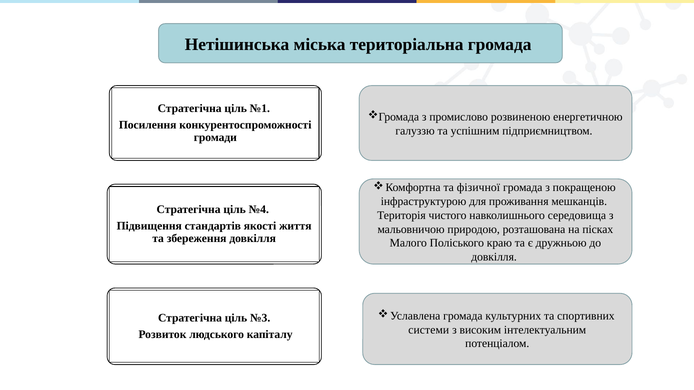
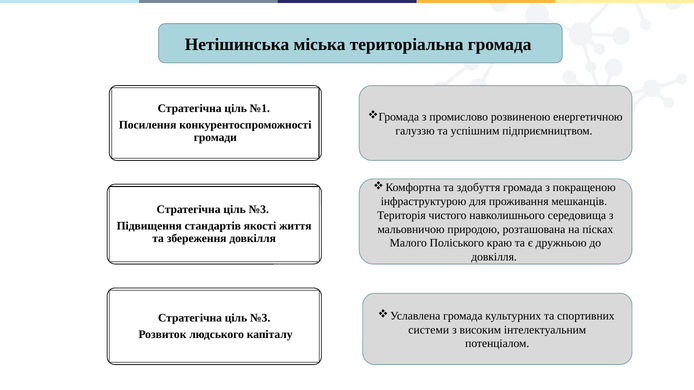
фізичної: фізичної -> здобуття (478, 188)
№4: №4 -> №3 (259, 210)
